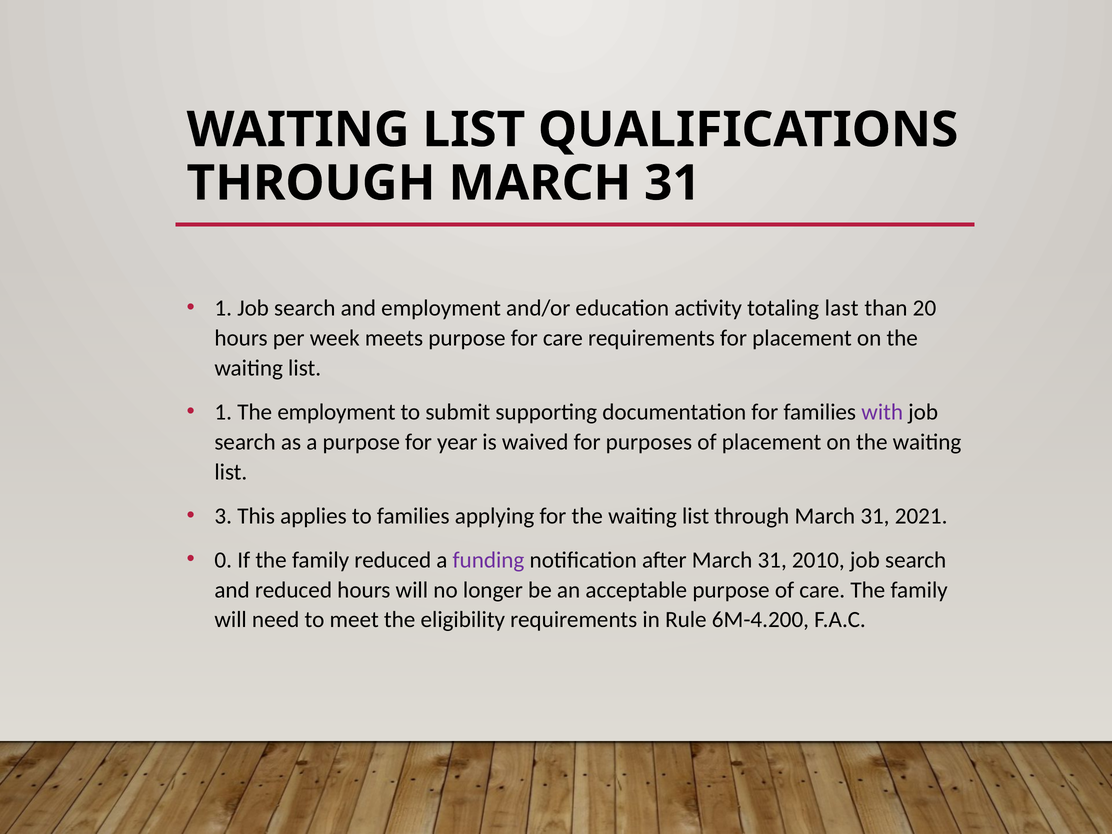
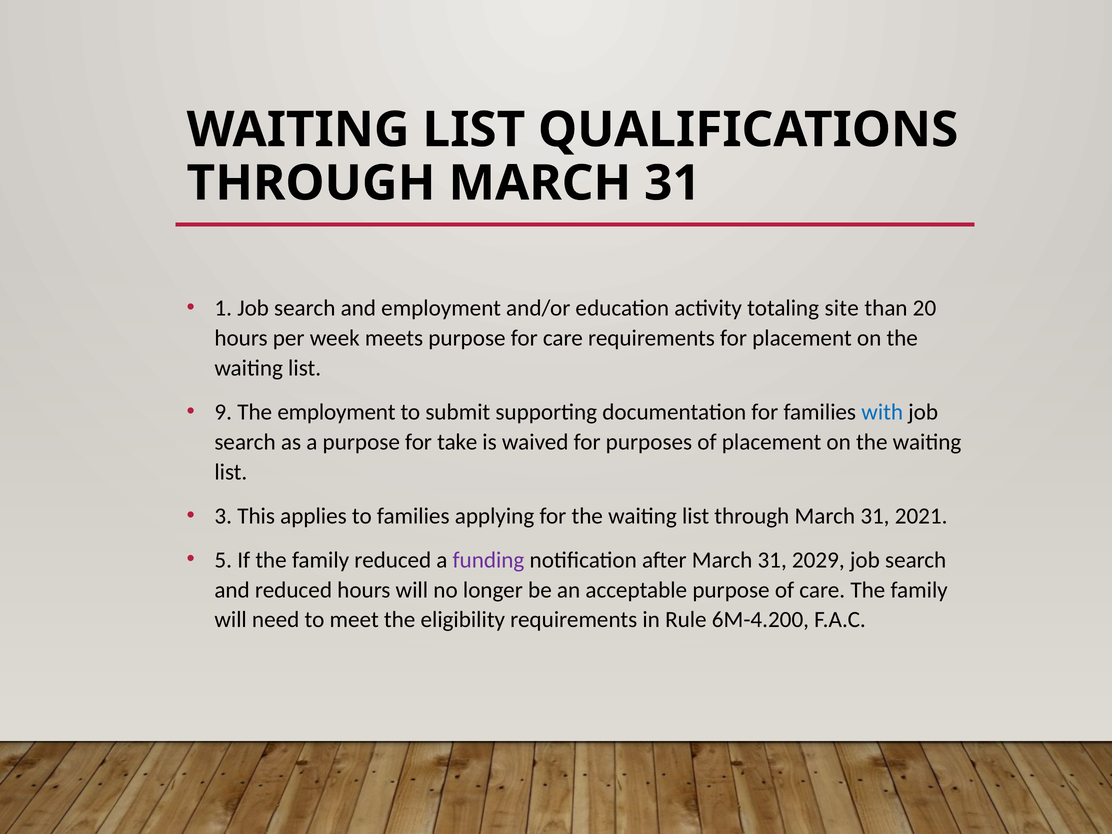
last: last -> site (842, 308)
1: 1 -> 9 (223, 412)
with colour: purple -> blue (882, 412)
year: year -> take (457, 442)
0: 0 -> 5 (223, 560)
2010: 2010 -> 2029 (818, 560)
